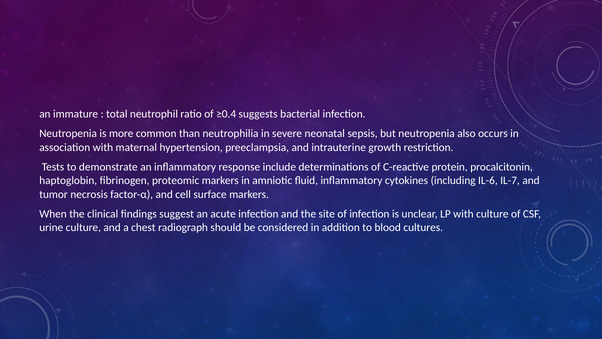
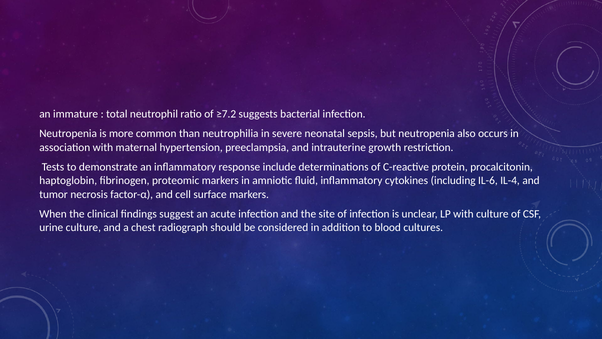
≥0.4: ≥0.4 -> ≥7.2 (226, 114)
IL-7: IL-7 -> IL-4 (510, 181)
